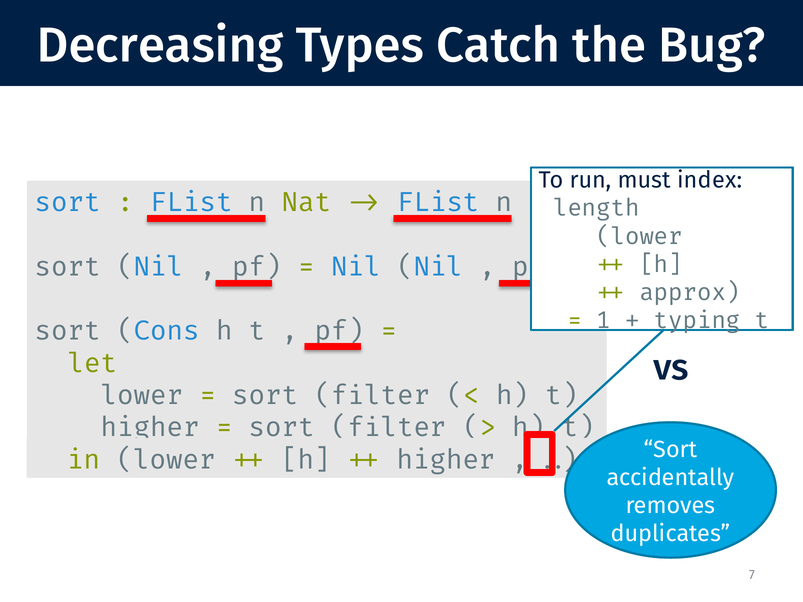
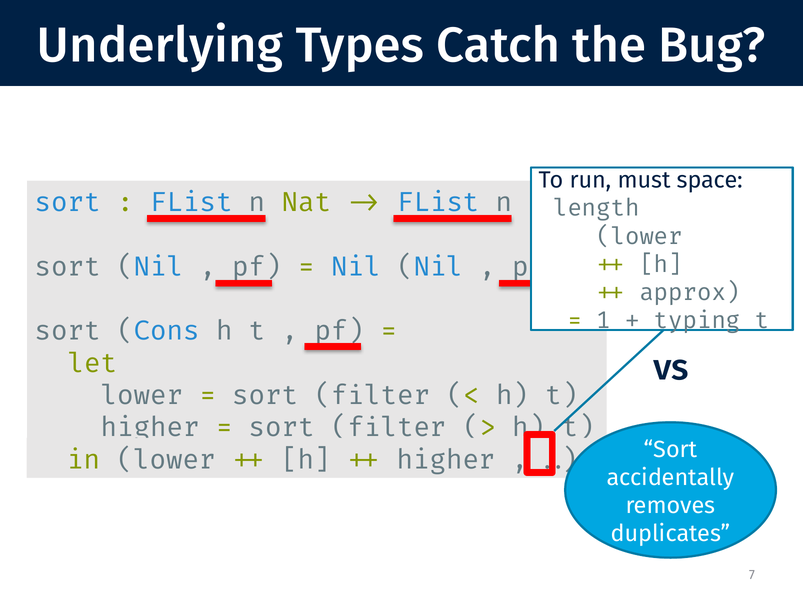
Decreasing: Decreasing -> Underlying (160, 46)
index: index -> space (710, 180)
